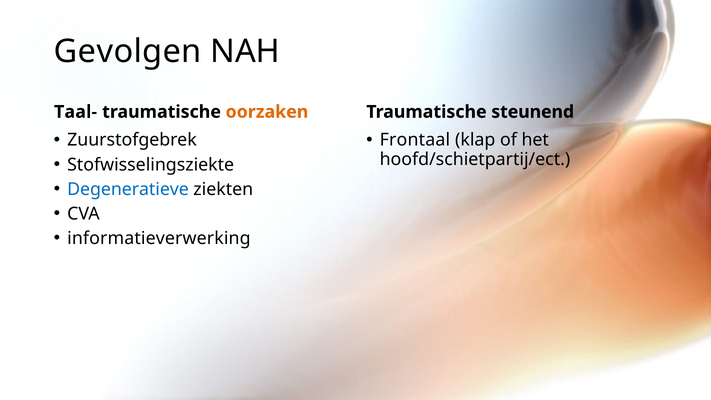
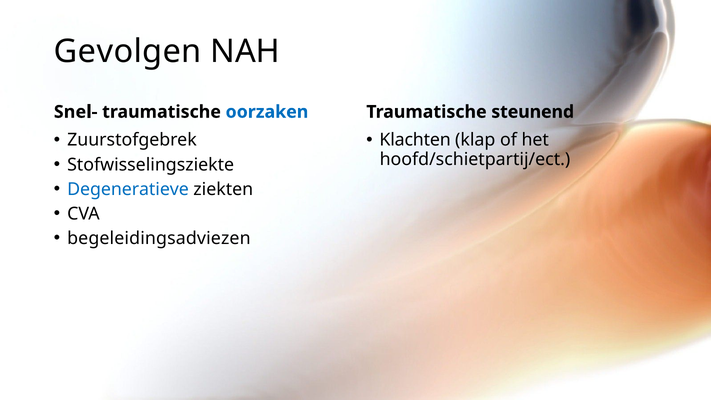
Taal-: Taal- -> Snel- (76, 112)
oorzaken colour: orange -> blue (267, 112)
Frontaal: Frontaal -> Klachten (415, 140)
informatieverwerking: informatieverwerking -> begeleidingsadviezen (159, 238)
